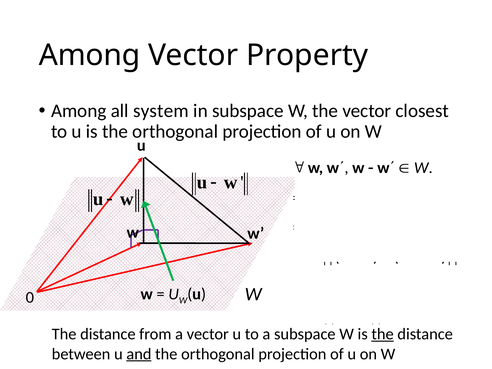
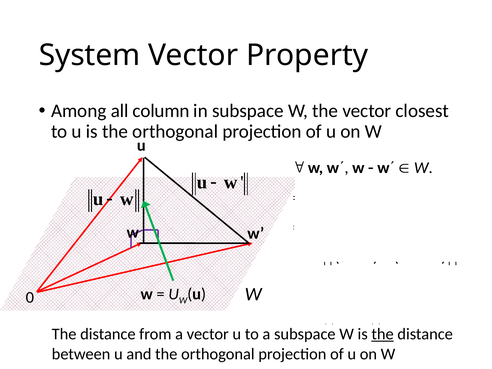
Among: Among -> System (90, 55)
system: system -> column (161, 111)
and underline: present -> none (139, 354)
